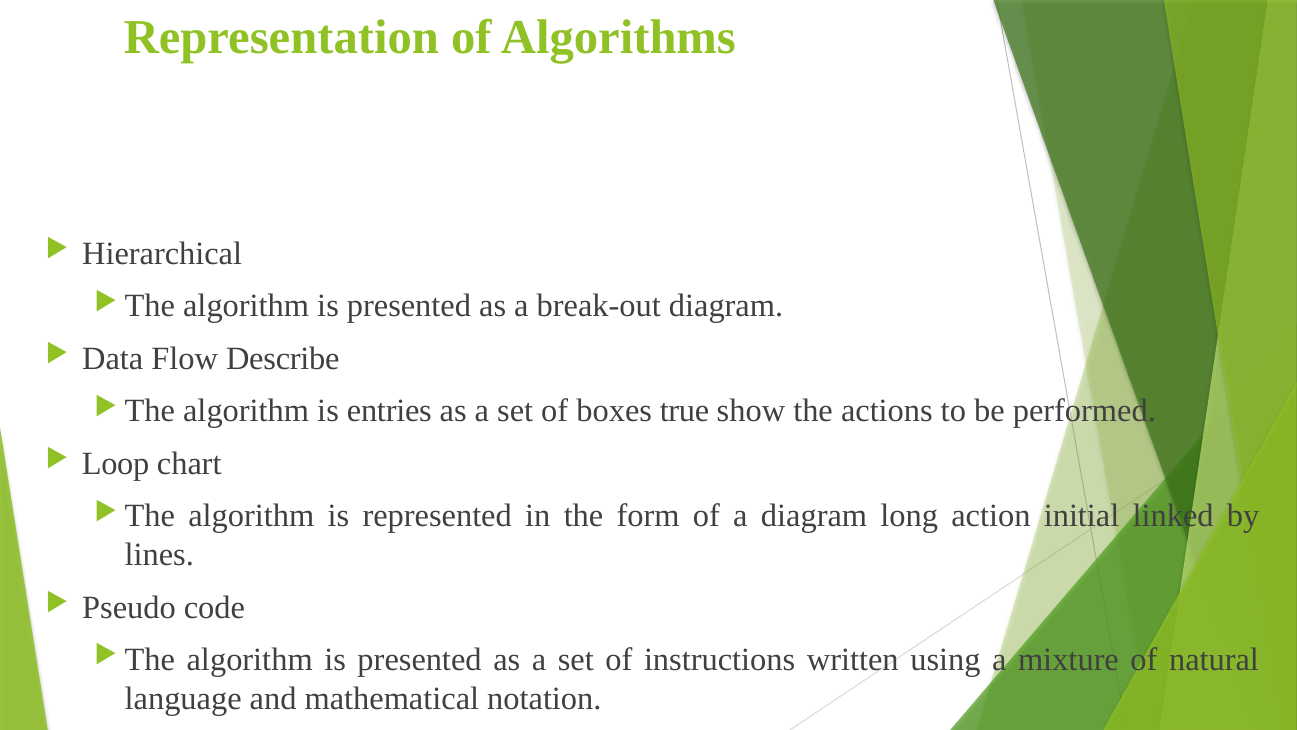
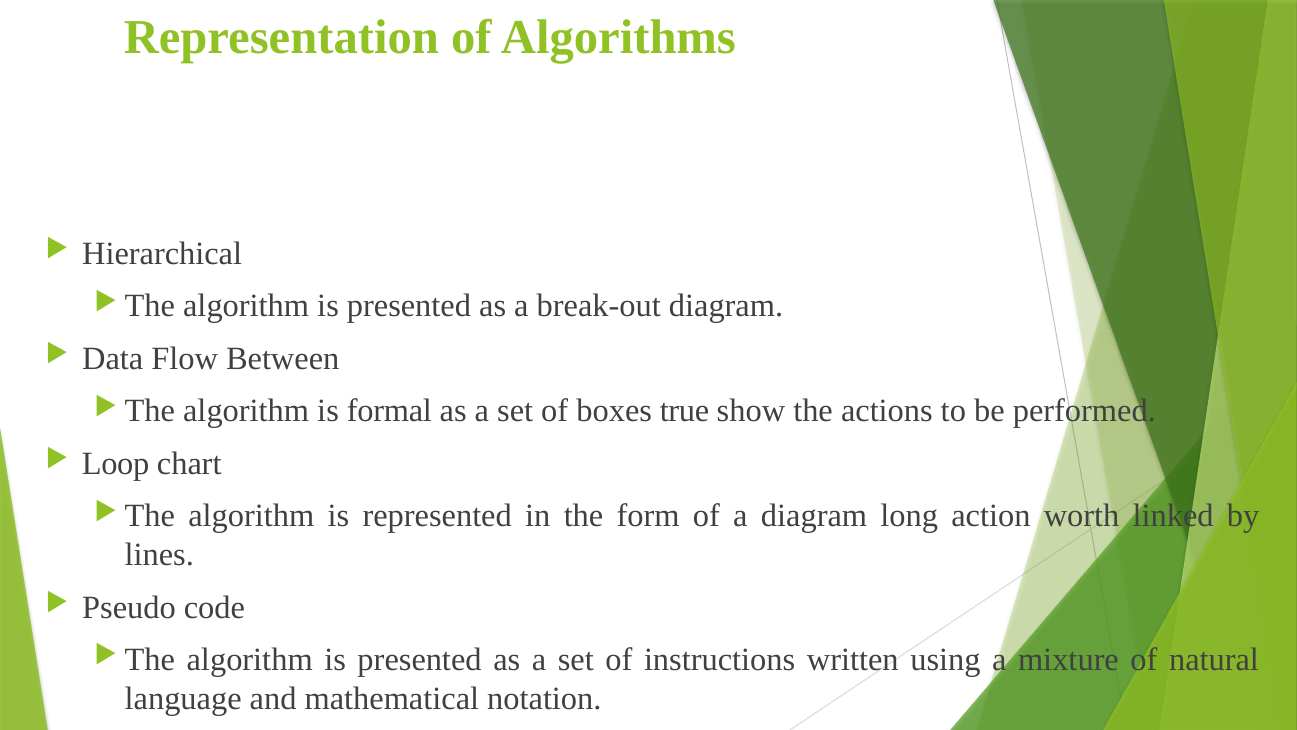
Describe: Describe -> Between (283, 359)
entries: entries -> formal (389, 411)
initial: initial -> worth (1082, 516)
